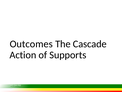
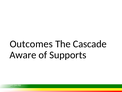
Action: Action -> Aware (23, 55)
